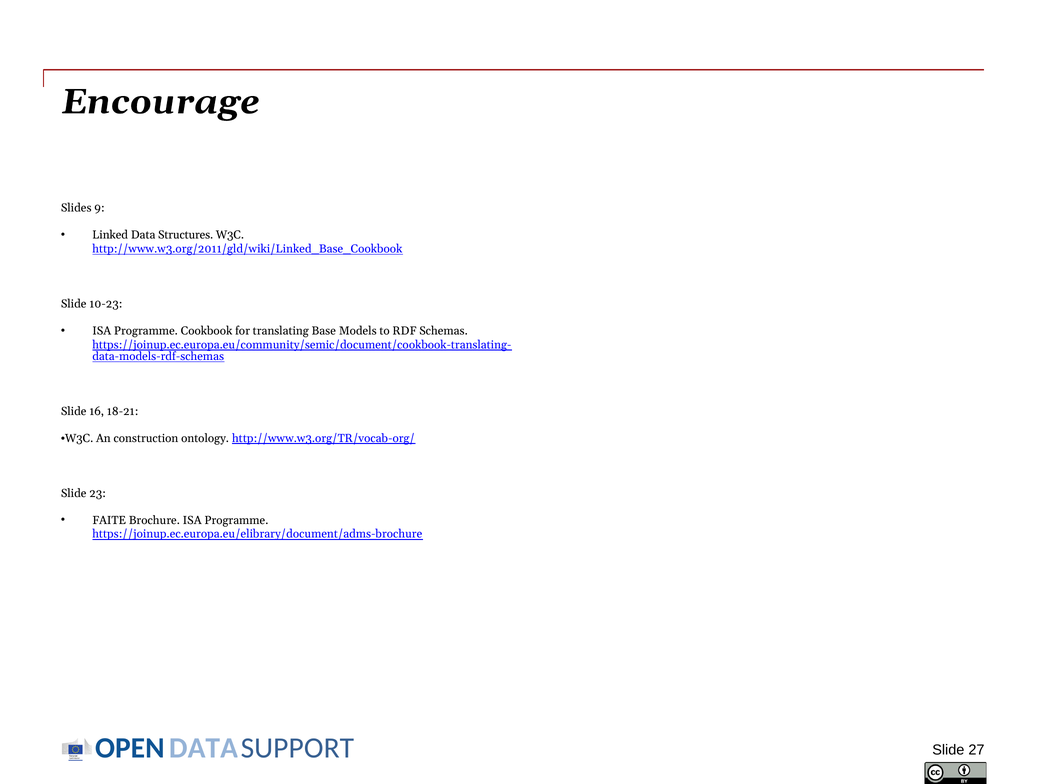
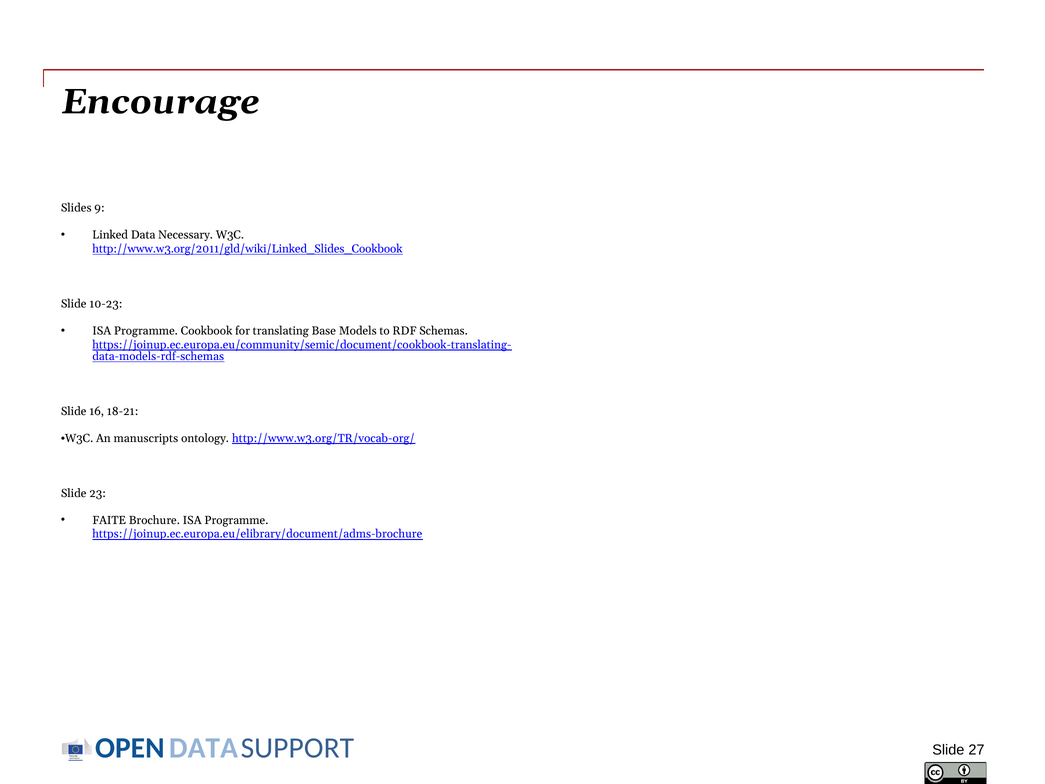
Structures: Structures -> Necessary (186, 235)
http://www.w3.org/2011/gld/wiki/Linked_Base_Cookbook: http://www.w3.org/2011/gld/wiki/Linked_Base_Cookbook -> http://www.w3.org/2011/gld/wiki/Linked_Slides_Cookbook (247, 249)
construction: construction -> manuscripts (146, 438)
